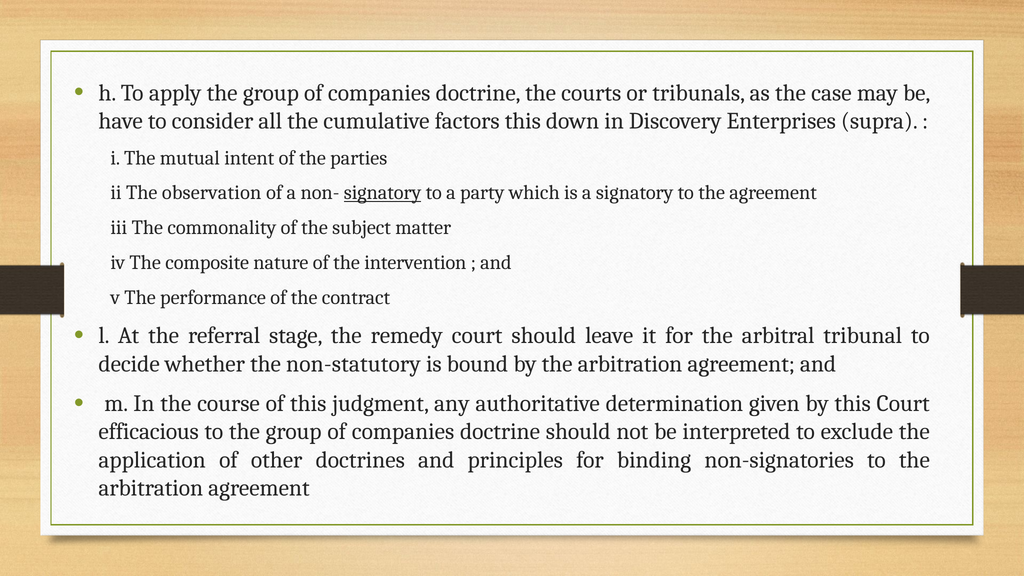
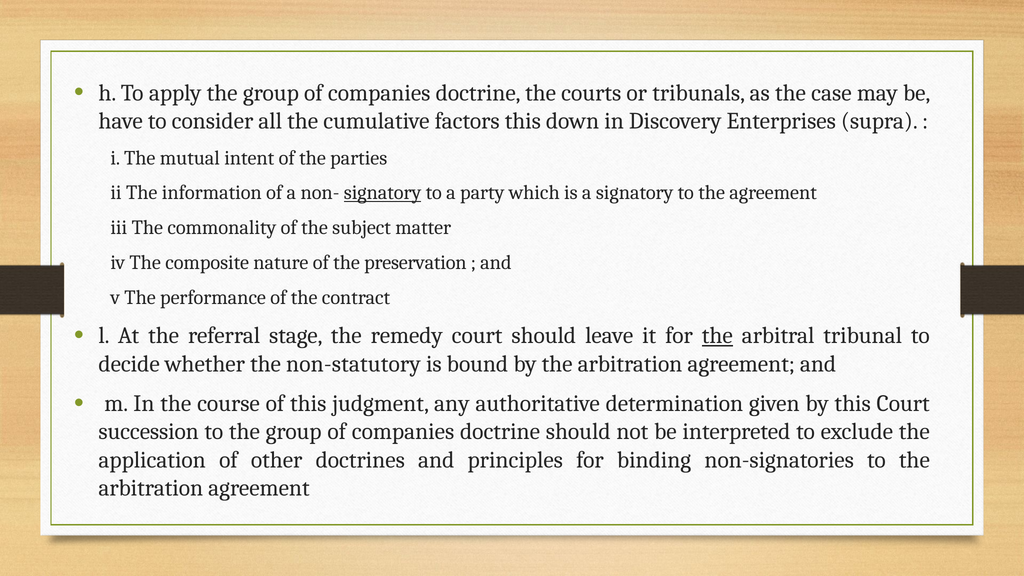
observation: observation -> information (212, 193)
intervention: intervention -> preservation (415, 263)
the underline: none -> present (717, 336)
efficacious: efficacious -> succession (149, 432)
